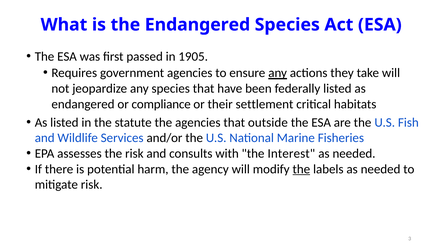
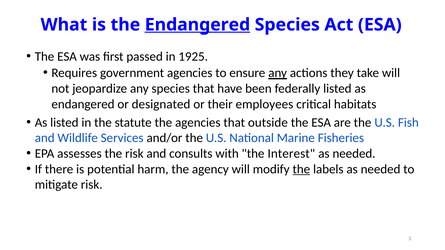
Endangered underline: none -> present (198, 25)
1905: 1905 -> 1925 (193, 57)
compliance: compliance -> designated (161, 104)
settlement: settlement -> employees (264, 104)
